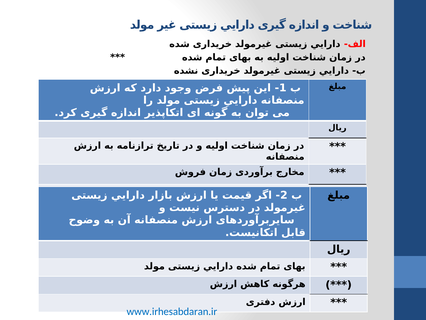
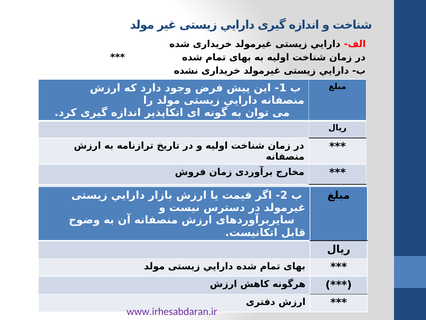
www.irhesabdaran.ir colour: blue -> purple (172, 311)
